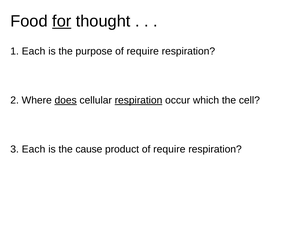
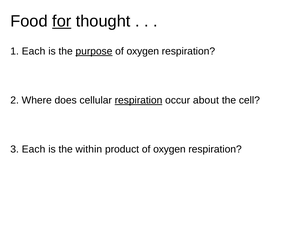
purpose underline: none -> present (94, 51)
require: require -> oxygen (143, 51)
does underline: present -> none (66, 100)
which: which -> about (206, 100)
cause: cause -> within (89, 149)
product of require: require -> oxygen (169, 149)
